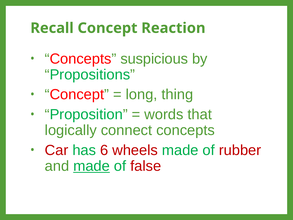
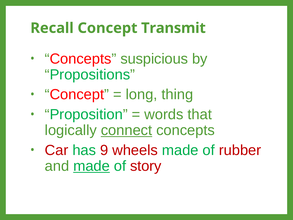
Reaction: Reaction -> Transmit (173, 28)
connect underline: none -> present (127, 130)
6: 6 -> 9 (104, 150)
false: false -> story (146, 166)
